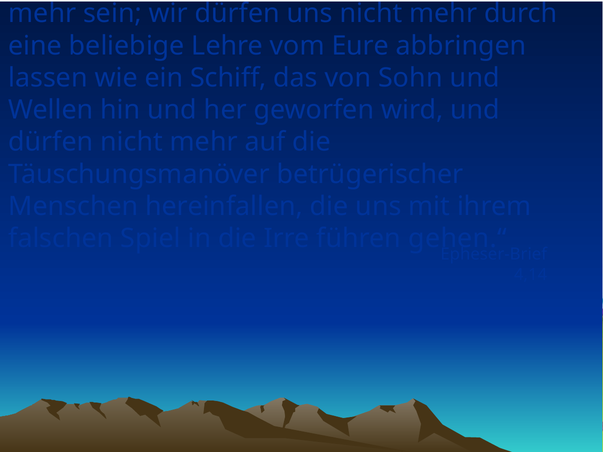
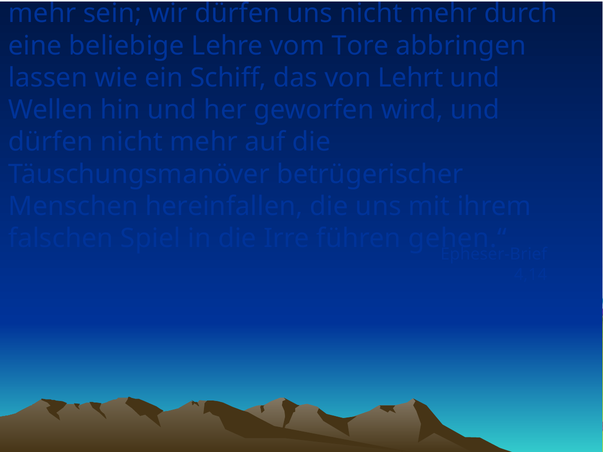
Eure: Eure -> Tore (360, 46)
Sohn: Sohn -> Lehrt (411, 78)
